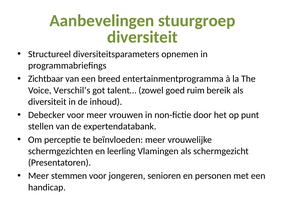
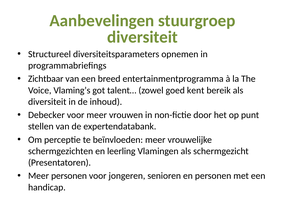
Verschil’s: Verschil’s -> Vlaming’s (72, 90)
ruim: ruim -> kent (196, 90)
Meer stemmen: stemmen -> personen (69, 176)
